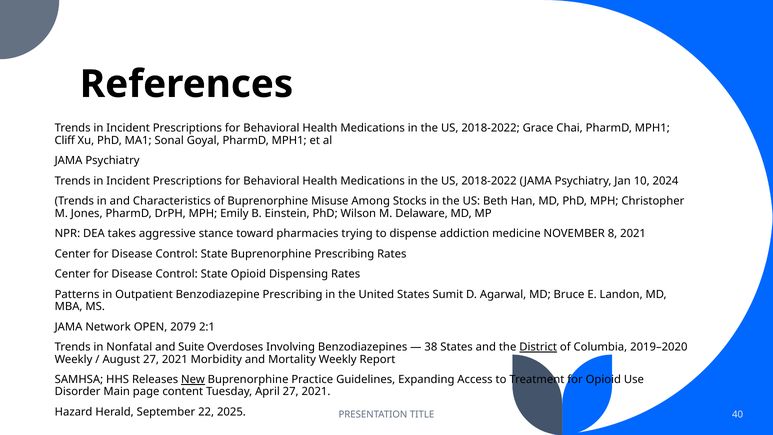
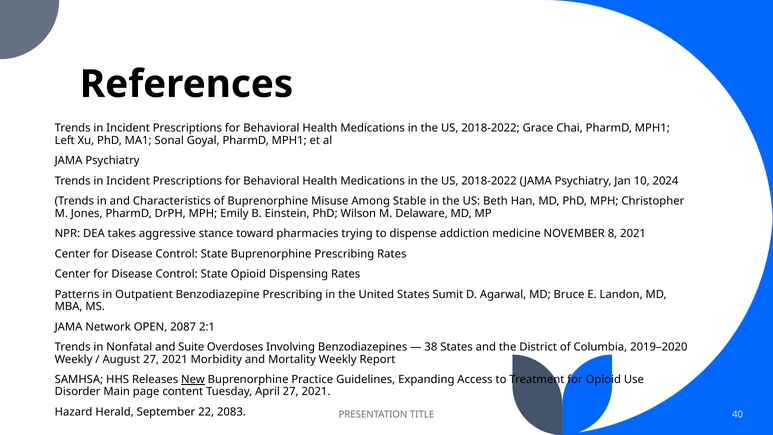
Cliff: Cliff -> Left (65, 140)
Stocks: Stocks -> Stable (410, 201)
2079: 2079 -> 2087 (183, 327)
District underline: present -> none (538, 347)
2025: 2025 -> 2083 (231, 412)
